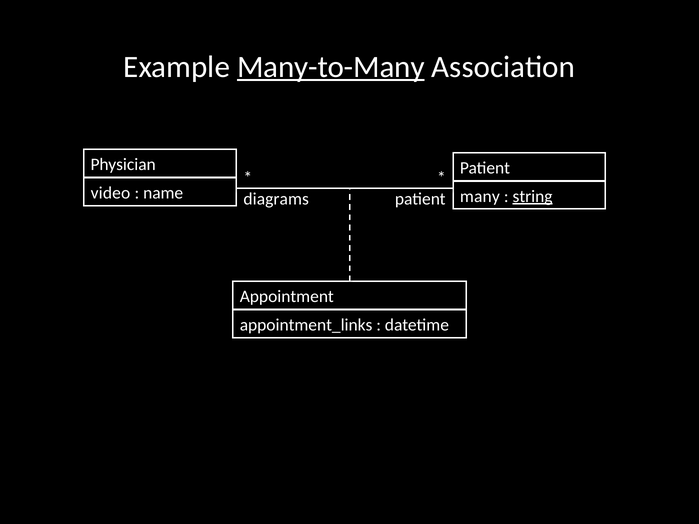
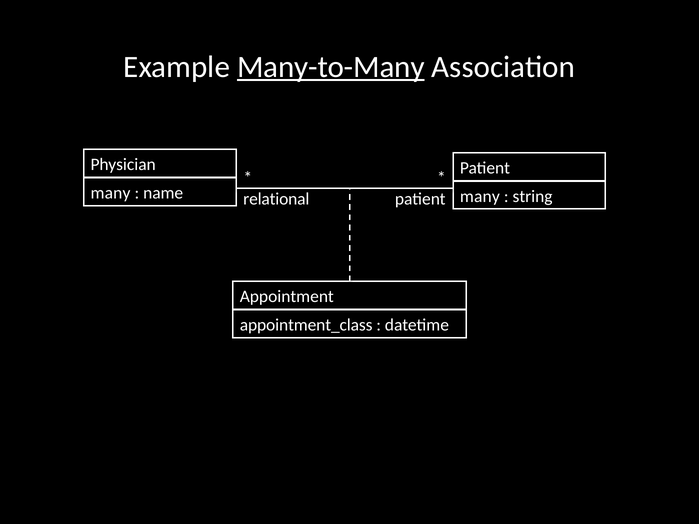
video: video -> many (110, 193)
string underline: present -> none (533, 196)
diagrams: diagrams -> relational (276, 199)
appointment_links: appointment_links -> appointment_class (306, 325)
